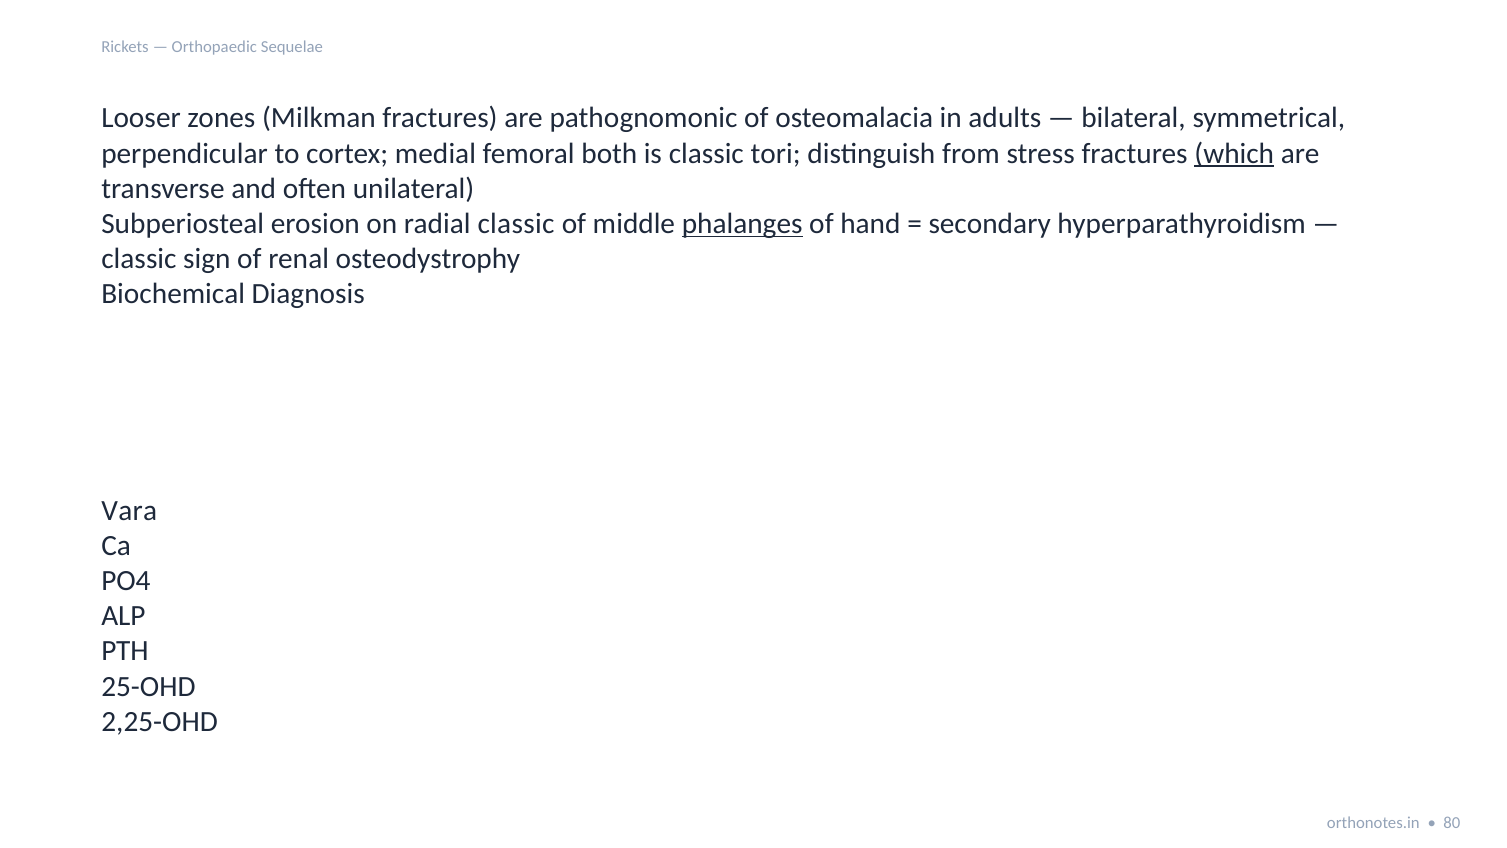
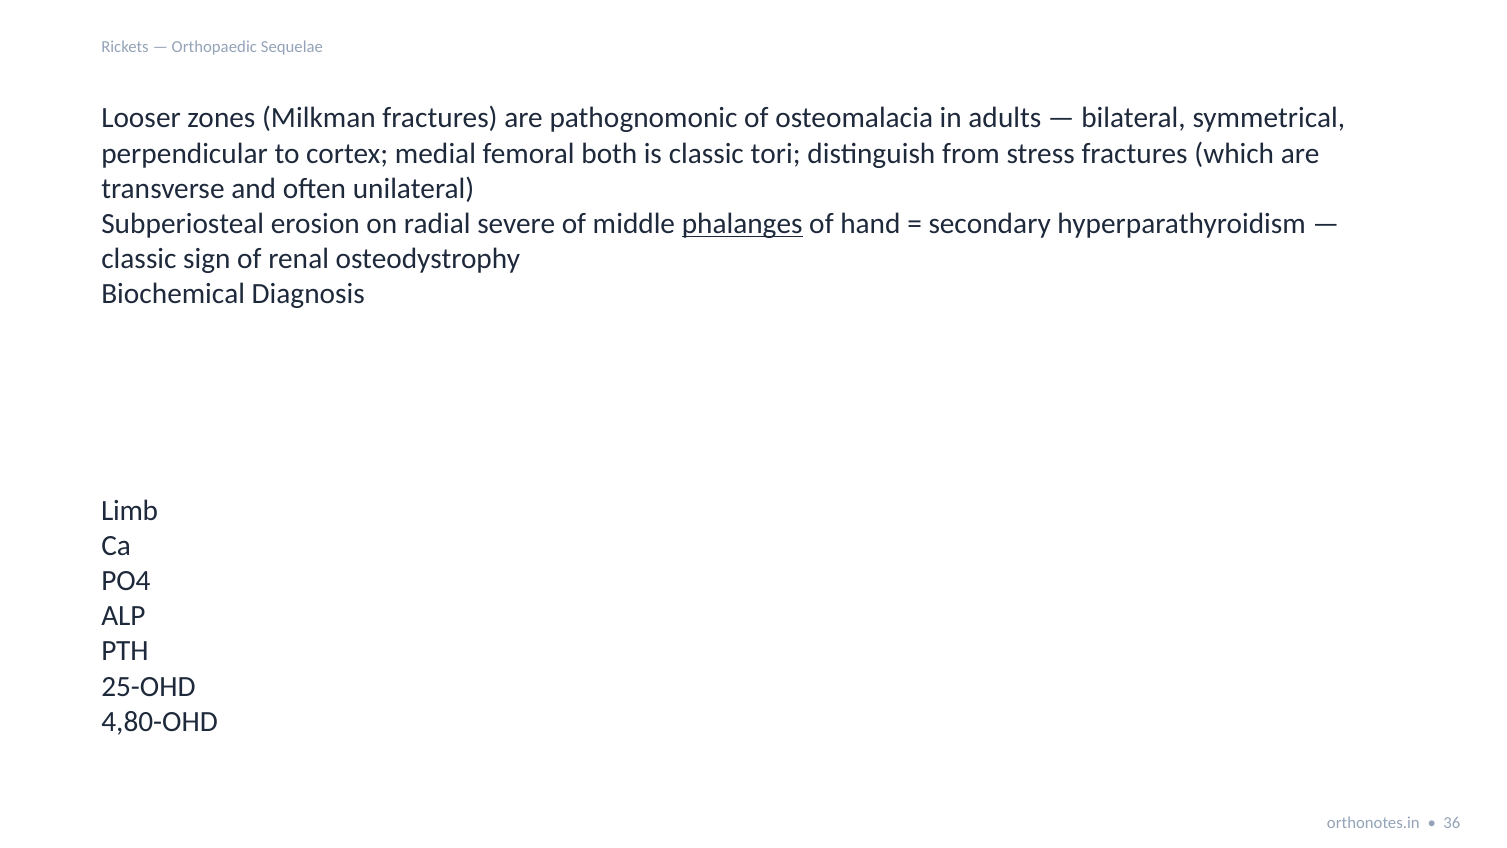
which underline: present -> none (1234, 153)
radial classic: classic -> severe (516, 224)
Vara: Vara -> Limb (130, 510)
2,25-OHD: 2,25-OHD -> 4,80-OHD (160, 721)
80: 80 -> 36 (1452, 822)
